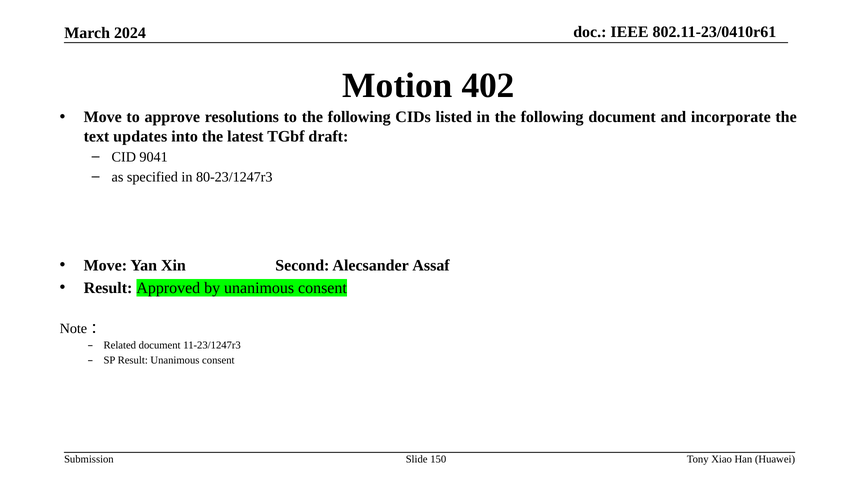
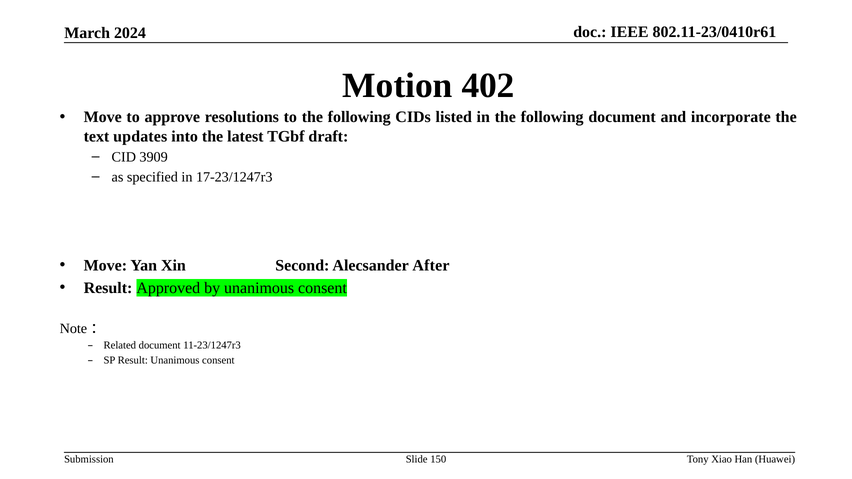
9041: 9041 -> 3909 (154, 157)
80-23/1247r3: 80-23/1247r3 -> 17-23/1247r3 (234, 177)
Assaf: Assaf -> After (431, 266)
